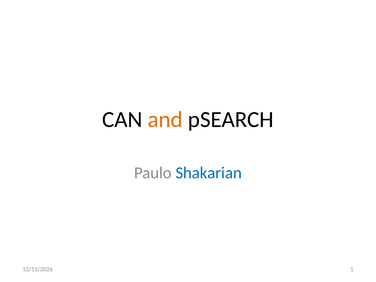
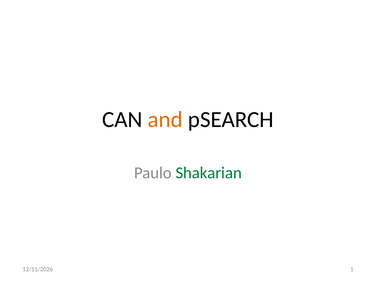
Shakarian colour: blue -> green (209, 173)
